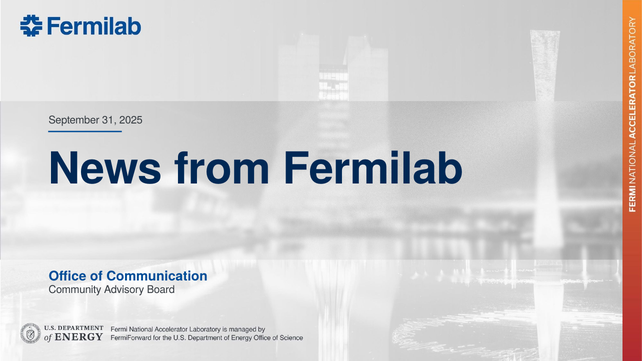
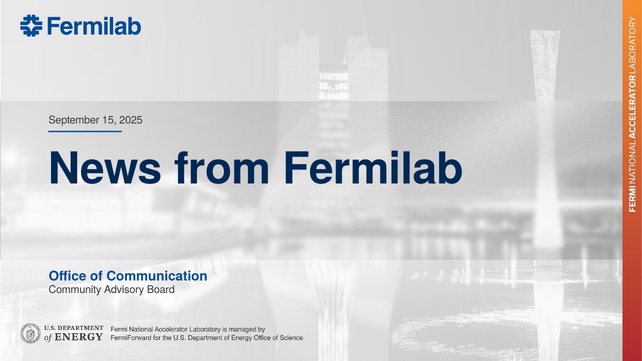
31: 31 -> 15 (109, 120)
